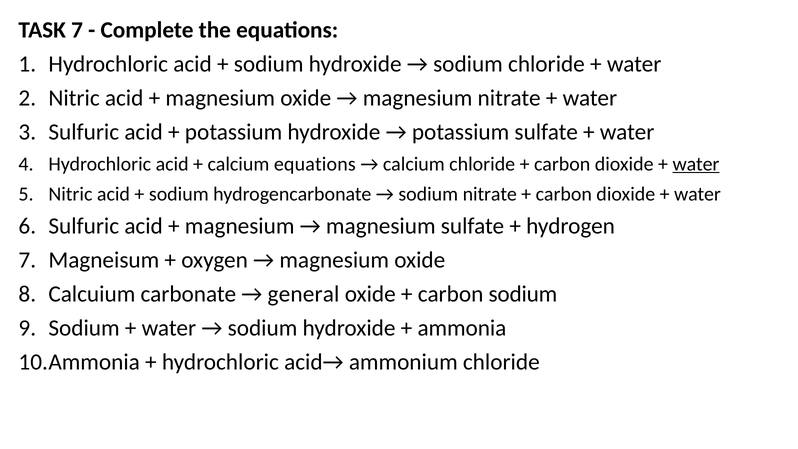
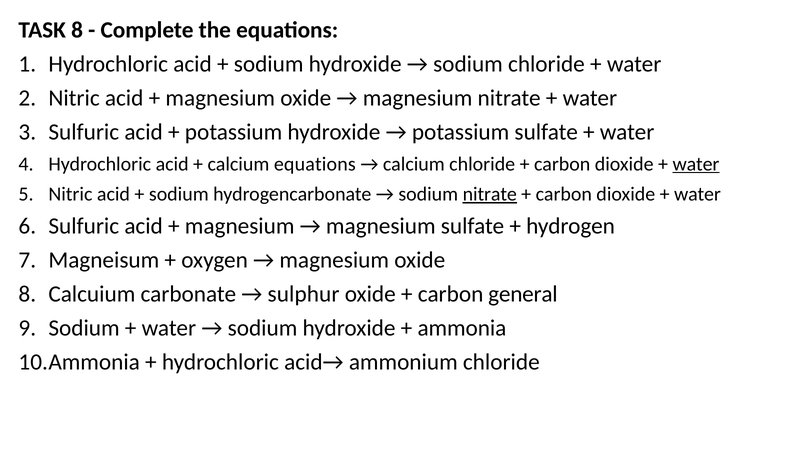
TASK 7: 7 -> 8 (77, 30)
nitrate underline: none -> present (490, 194)
general: general -> sulphur (304, 294)
carbon sodium: sodium -> general (523, 294)
